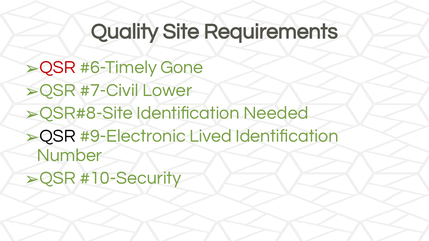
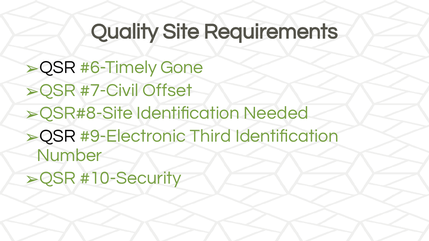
QSR colour: red -> black (58, 67)
Lower: Lower -> Offset (167, 90)
Lived: Lived -> Third (211, 136)
